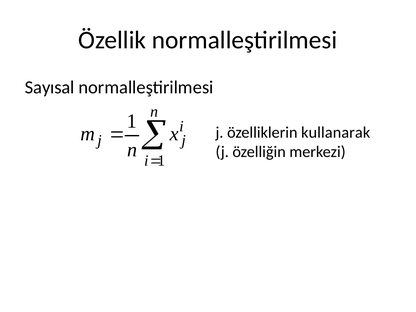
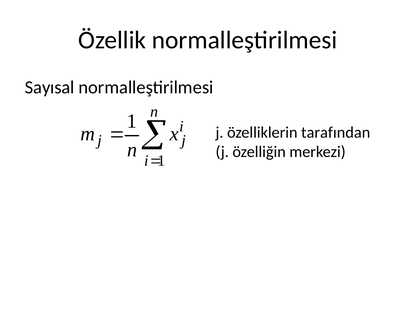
kullanarak: kullanarak -> tarafından (336, 132)
